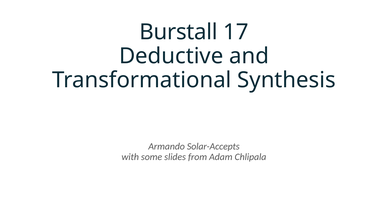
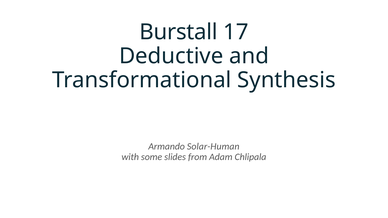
Solar-Accepts: Solar-Accepts -> Solar-Human (213, 147)
